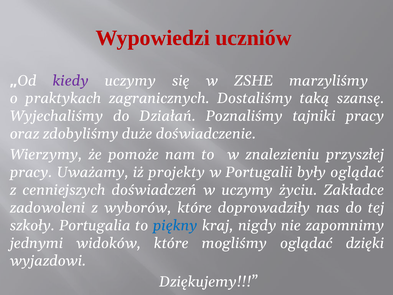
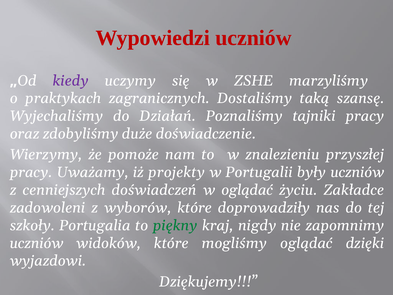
były oglądać: oglądać -> uczniów (357, 172)
w uczymy: uczymy -> oglądać (247, 190)
piękny colour: blue -> green (175, 225)
jednymi: jednymi -> uczniów (37, 243)
